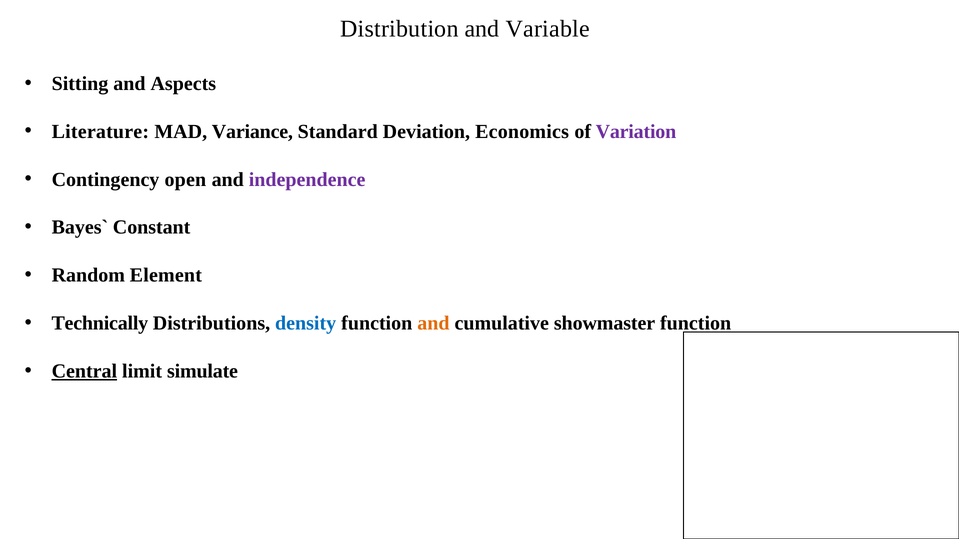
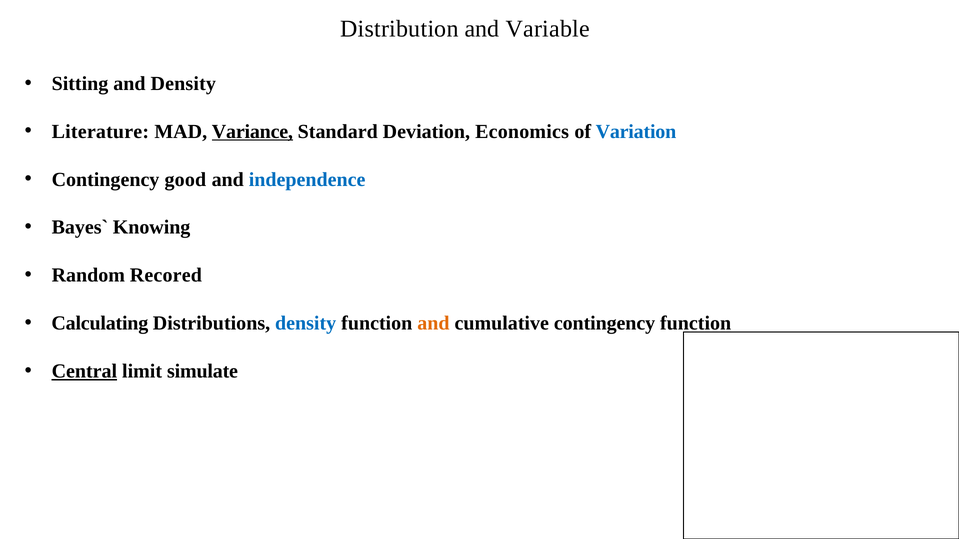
and Aspects: Aspects -> Density (183, 84)
Variance underline: none -> present (252, 132)
Variation colour: purple -> blue (636, 132)
open: open -> good (185, 180)
independence colour: purple -> blue (307, 180)
Constant: Constant -> Knowing (152, 228)
Element: Element -> Recored (166, 275)
Technically: Technically -> Calculating (100, 323)
cumulative showmaster: showmaster -> contingency (605, 323)
